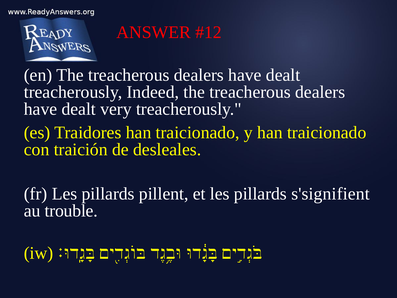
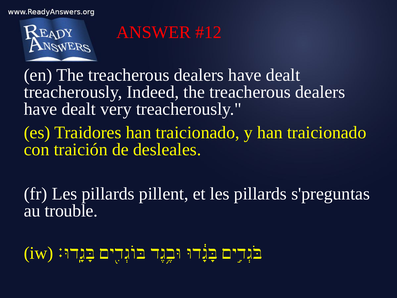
s'signifient: s'signifient -> s'preguntas (331, 194)
